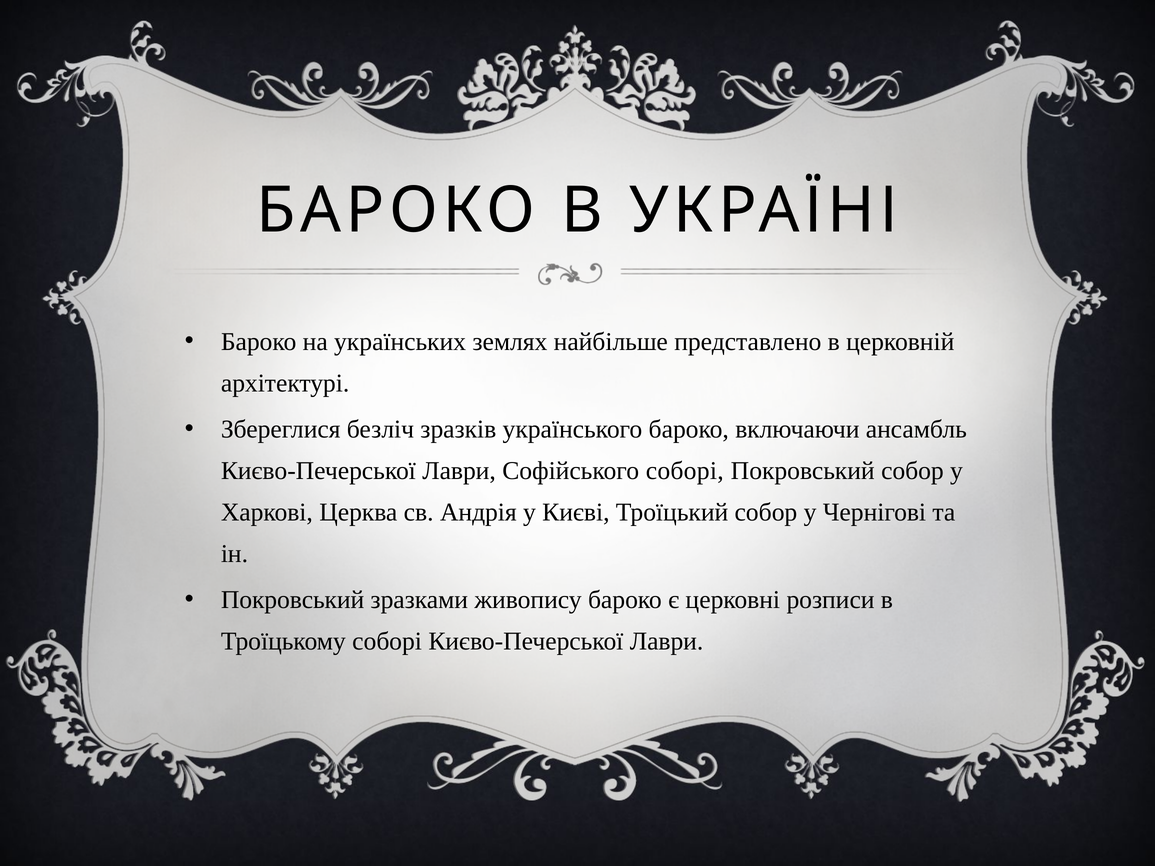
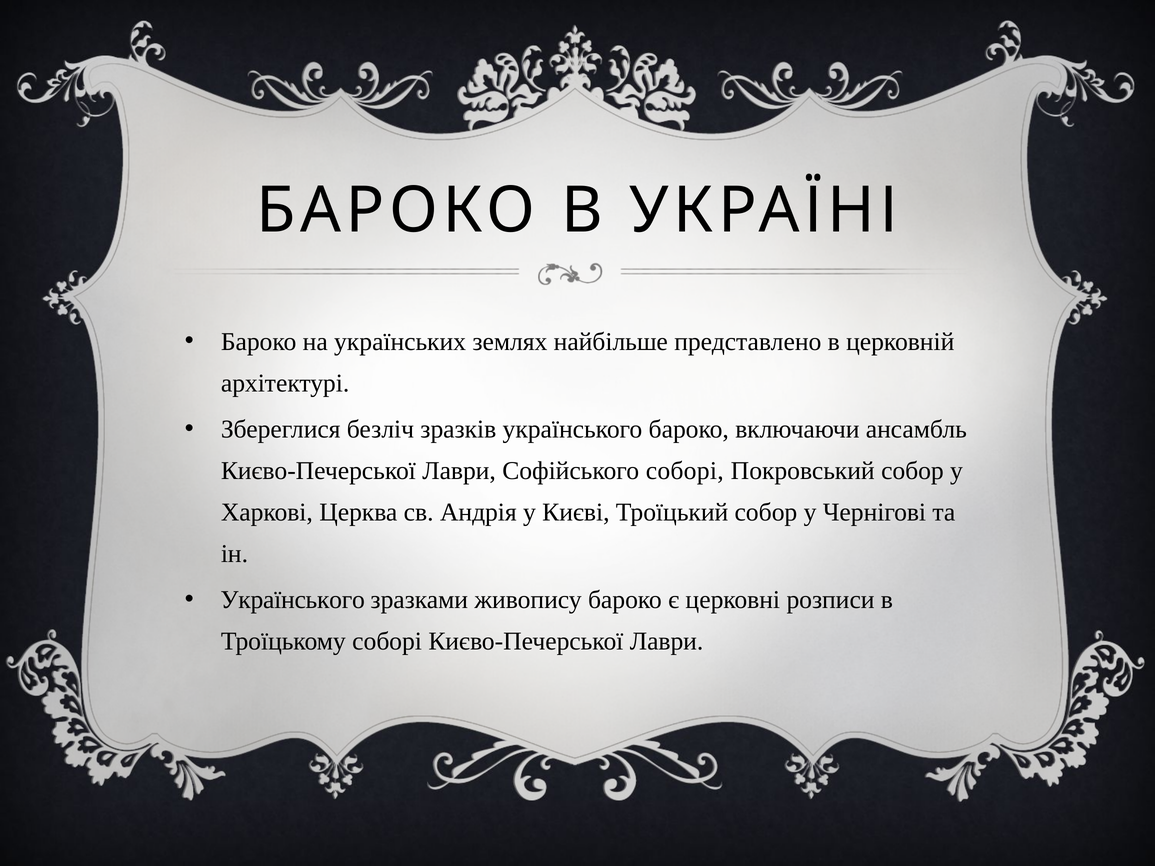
Покровський: Покровський -> Українського (293, 600)
